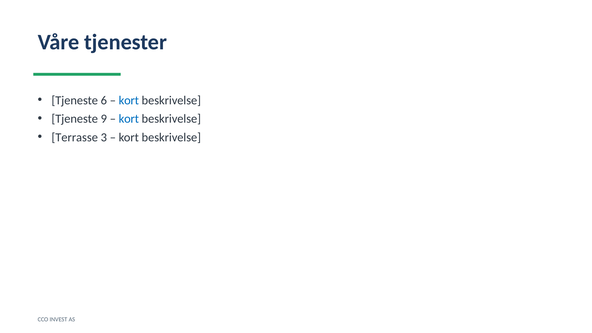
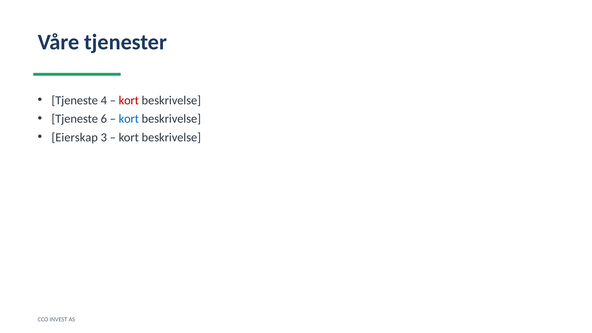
6: 6 -> 4 (104, 100)
kort colour: blue -> red (129, 100)
9: 9 -> 6 (104, 119)
Terrasse: Terrasse -> Eierskap (75, 137)
